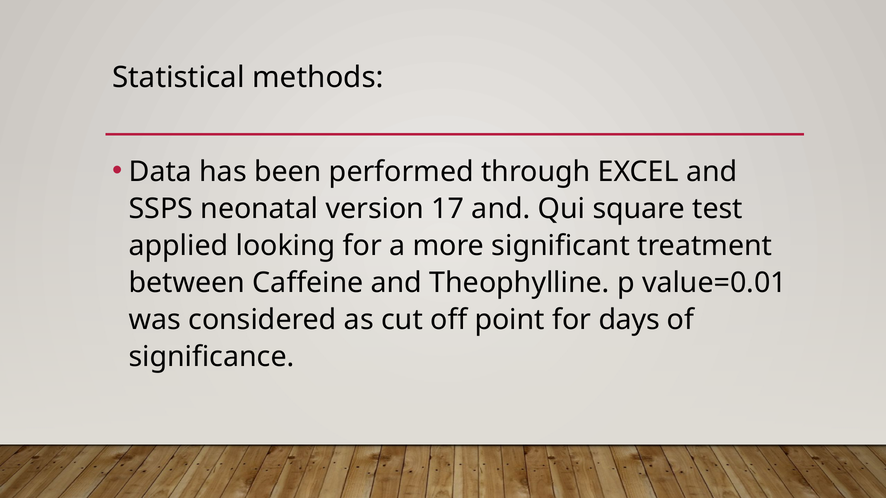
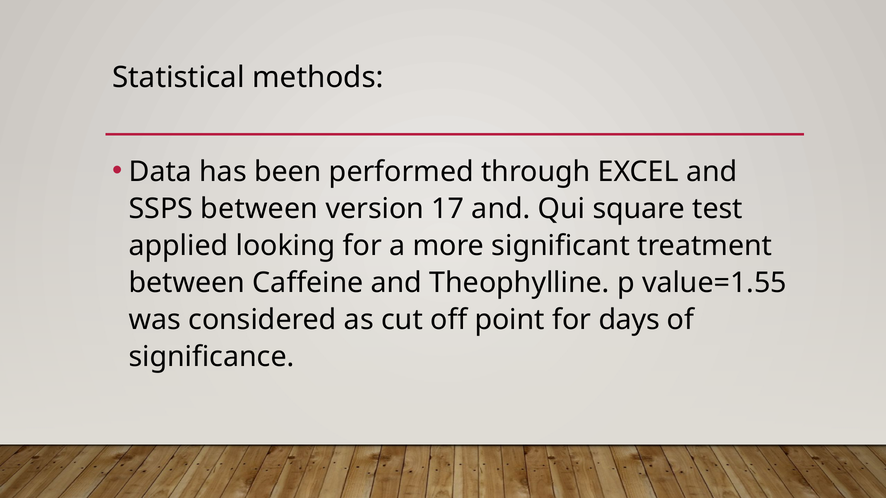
SSPS neonatal: neonatal -> between (259, 209)
value=0.01: value=0.01 -> value=1.55 (714, 283)
